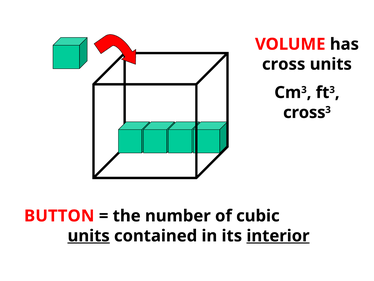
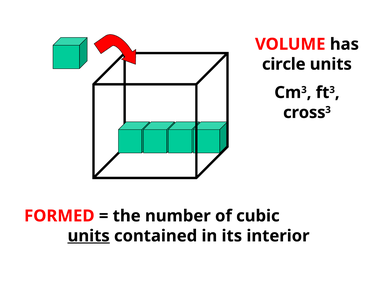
cross: cross -> circle (284, 64)
BUTTON: BUTTON -> FORMED (59, 216)
interior underline: present -> none (278, 235)
